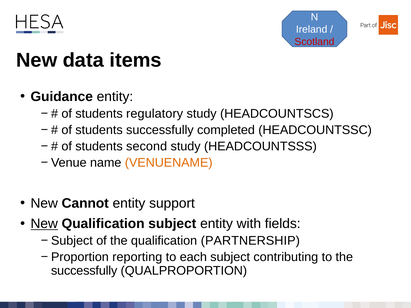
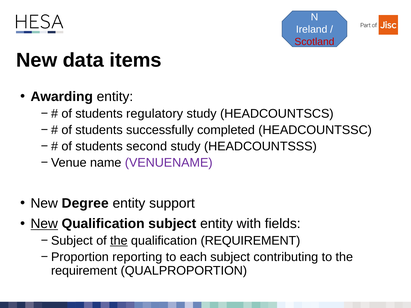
Guidance: Guidance -> Awarding (62, 97)
VENUENAME colour: orange -> purple (169, 163)
Cannot: Cannot -> Degree (85, 203)
the underline: none -> present (119, 241)
qualification PARTNERSHIP: PARTNERSHIP -> REQUIREMENT (250, 241)
successfully: successfully -> requirement (84, 271)
